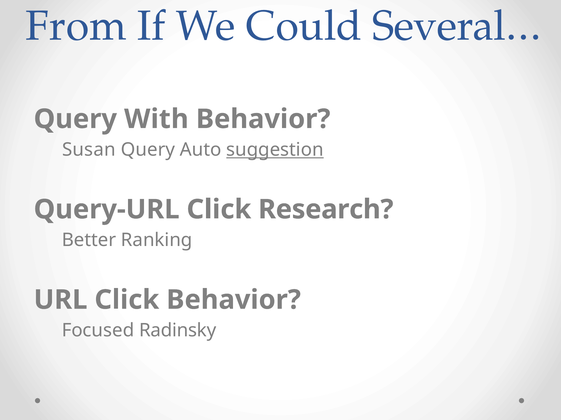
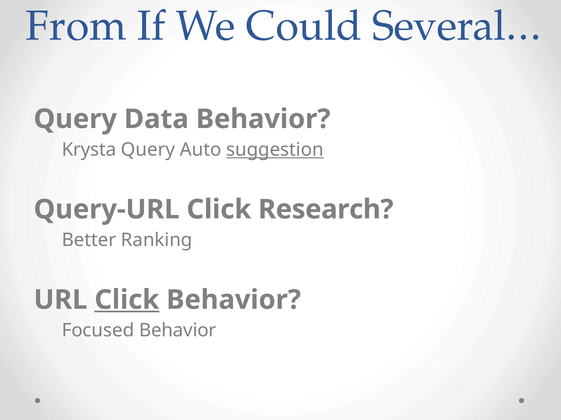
With: With -> Data (156, 119)
Susan: Susan -> Krysta (89, 150)
Click underline: none -> present (127, 300)
Focused Radinsky: Radinsky -> Behavior (178, 331)
